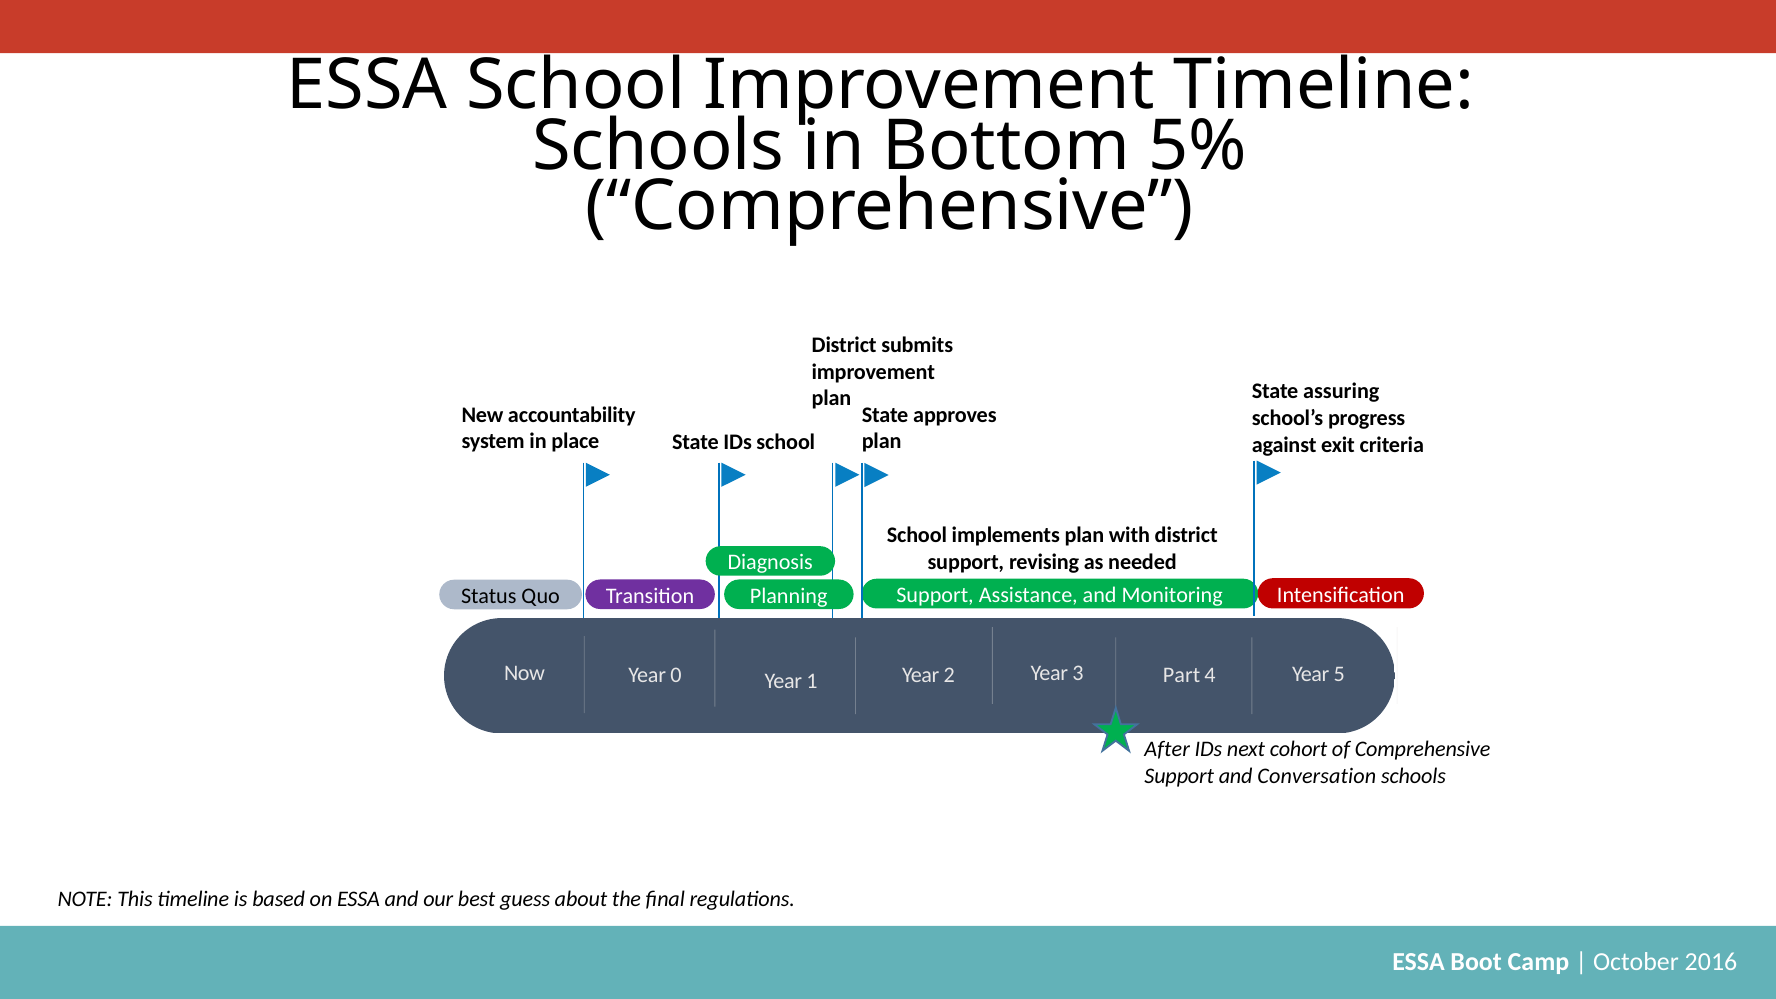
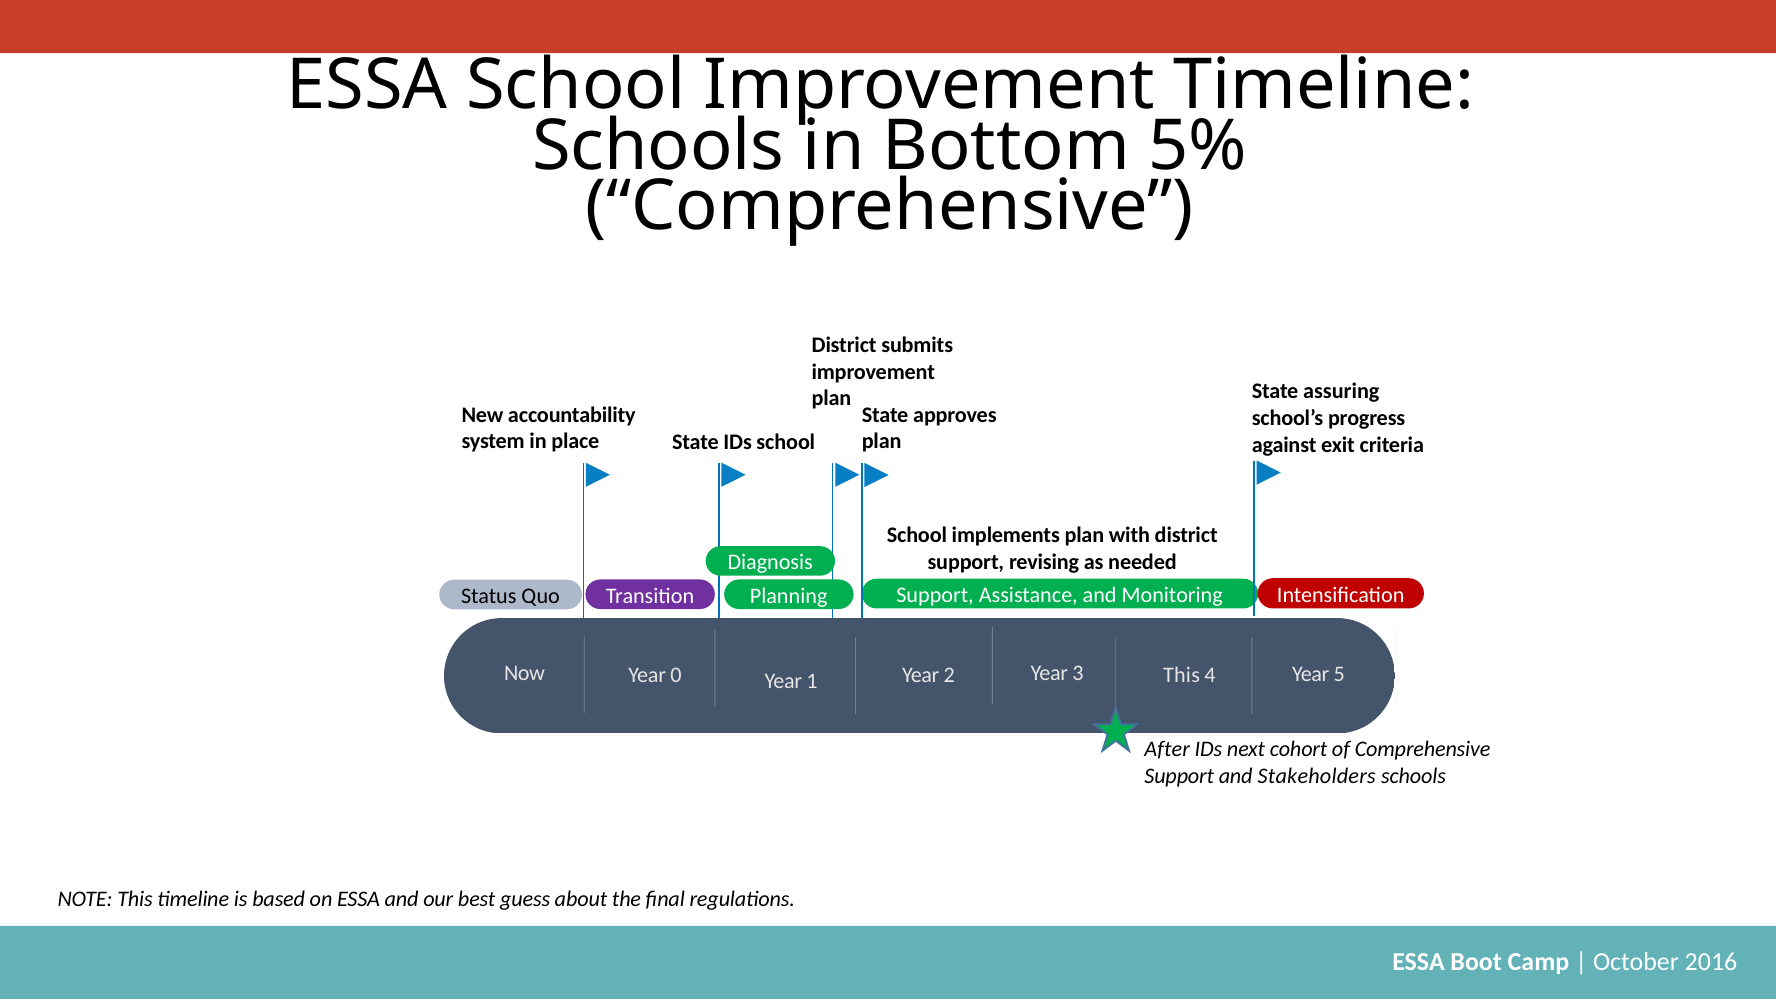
3 Part: Part -> This (1182, 675)
Conversation: Conversation -> Stakeholders (1317, 776)
